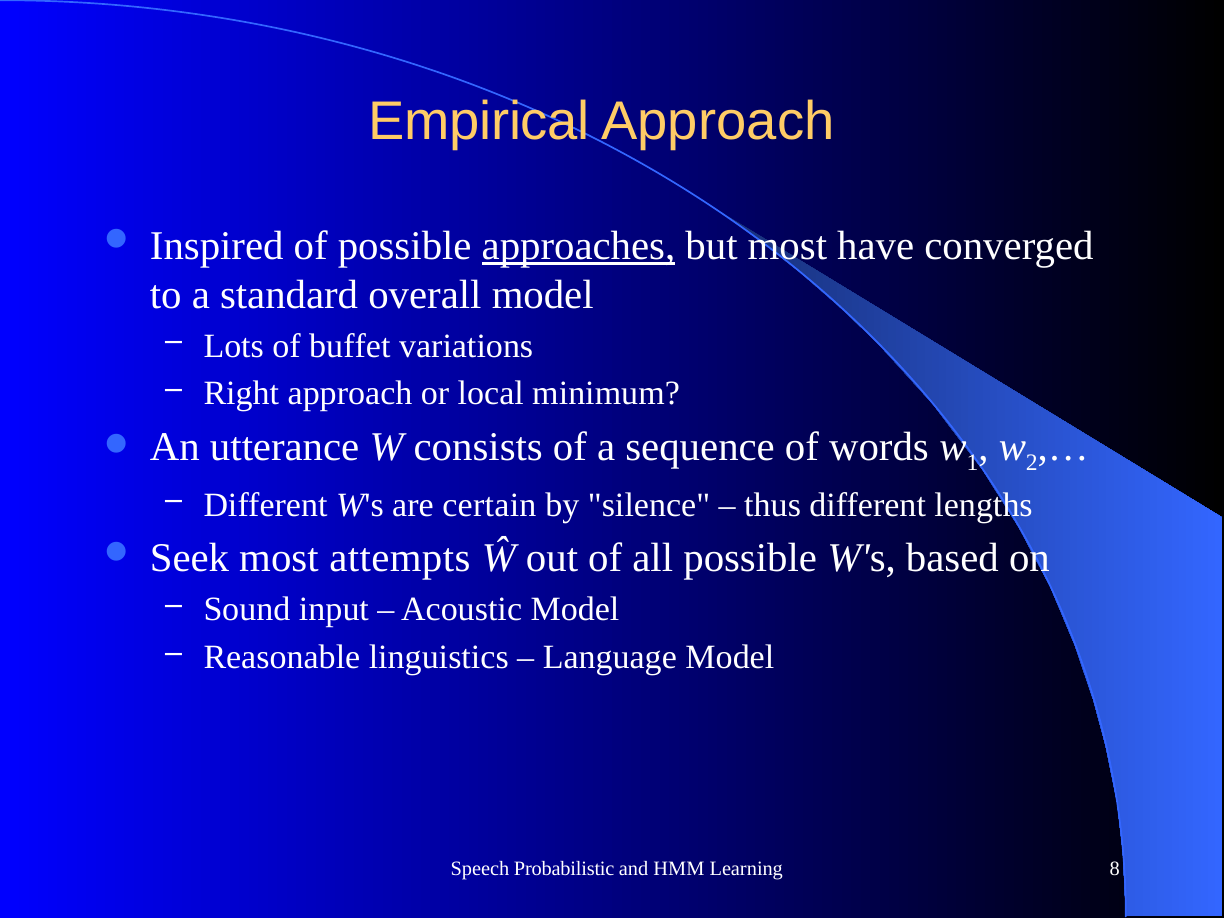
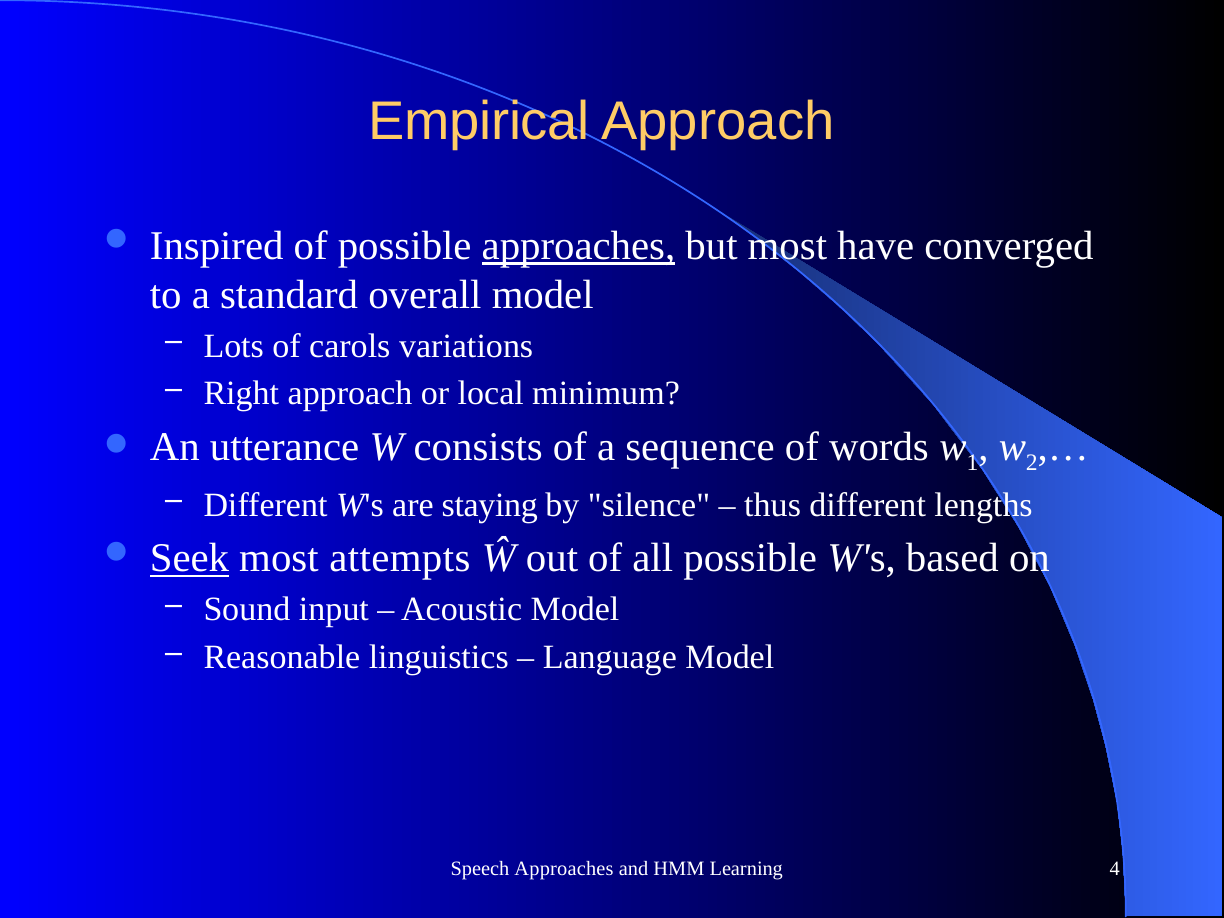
buffet: buffet -> carols (350, 346)
certain: certain -> staying (490, 505)
Seek underline: none -> present (190, 558)
Speech Probabilistic: Probabilistic -> Approaches (564, 868)
8: 8 -> 4 (1115, 868)
